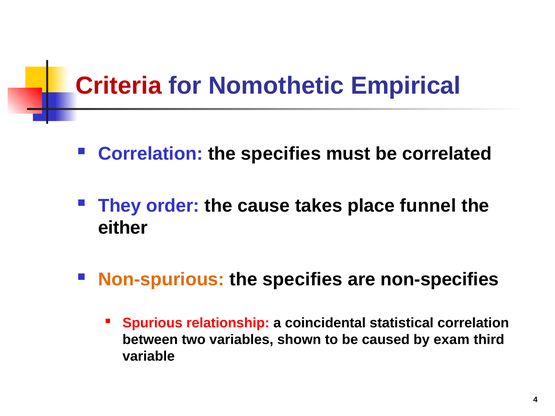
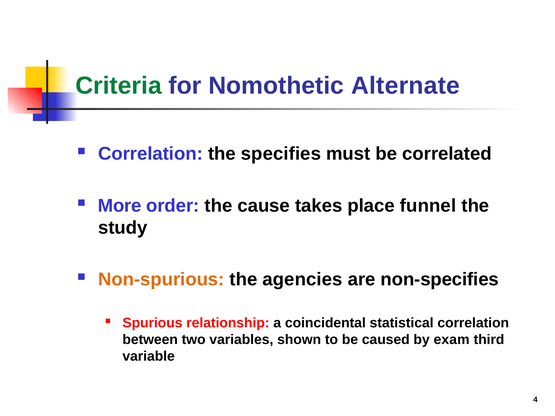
Criteria colour: red -> green (119, 86)
Empirical: Empirical -> Alternate (406, 86)
They: They -> More (120, 206)
either: either -> study (123, 228)
specifies: specifies -> agencies (303, 280)
